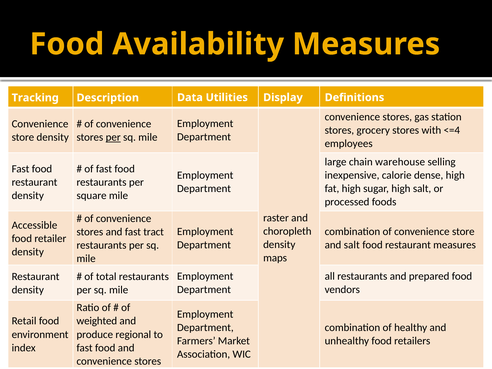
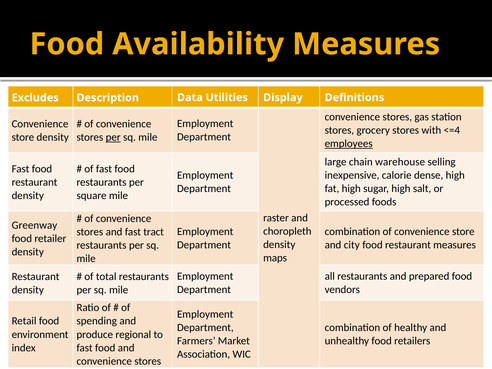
Tracking: Tracking -> Excludes (35, 98)
employees underline: none -> present (349, 144)
Accessible: Accessible -> Greenway (34, 225)
and salt: salt -> city (352, 245)
weighted: weighted -> spending (97, 321)
